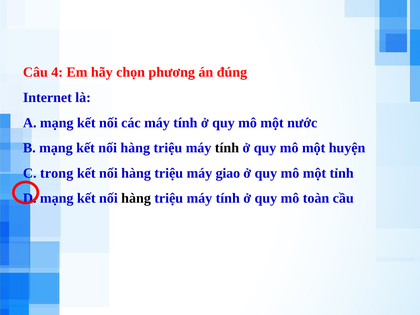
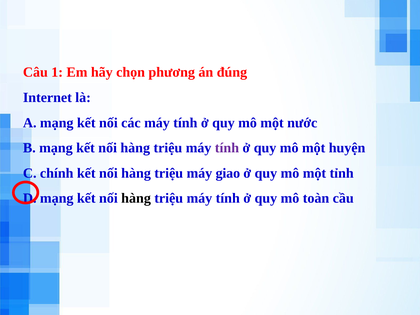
4: 4 -> 1 (57, 72)
tính colour: black -> purple (227, 148)
trong: trong -> chính (57, 173)
